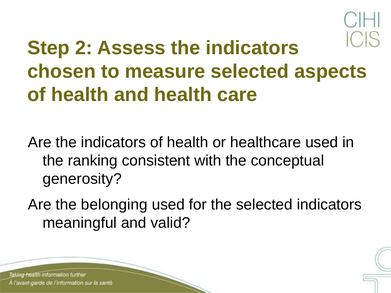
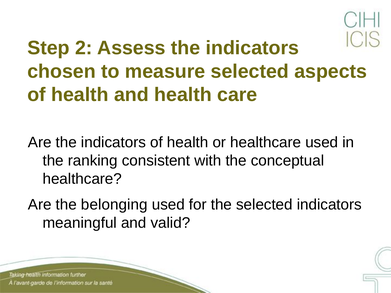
generosity: generosity -> healthcare (82, 179)
